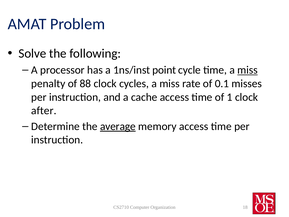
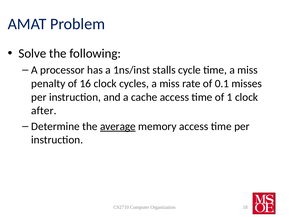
point: point -> stalls (164, 70)
miss underline: present -> none (247, 70)
88: 88 -> 16 (85, 83)
